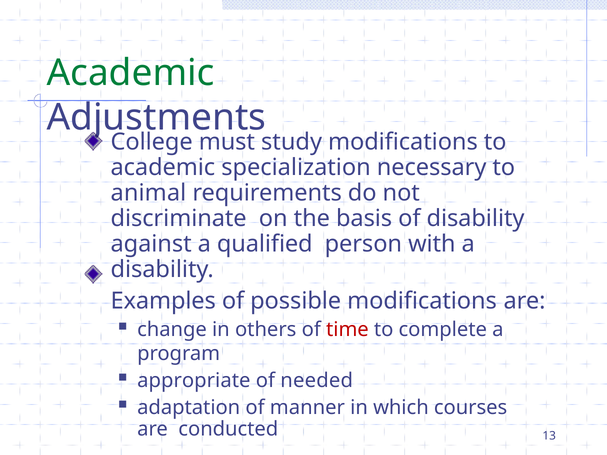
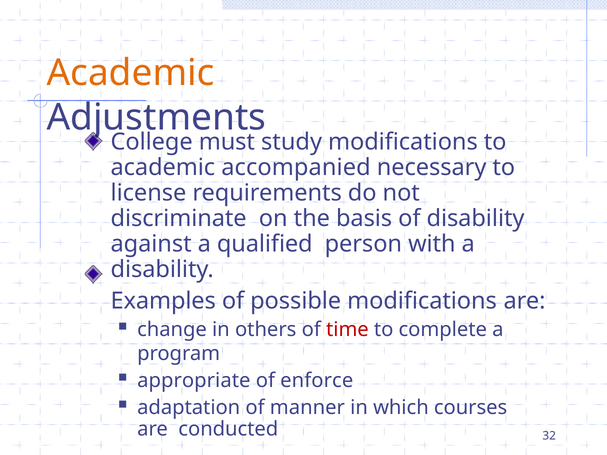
Academic colour: green -> orange (131, 73)
specialization: specialization -> accompanied (296, 167)
animal: animal -> license (149, 193)
needed: needed -> enforce (317, 381)
13: 13 -> 32 (549, 436)
